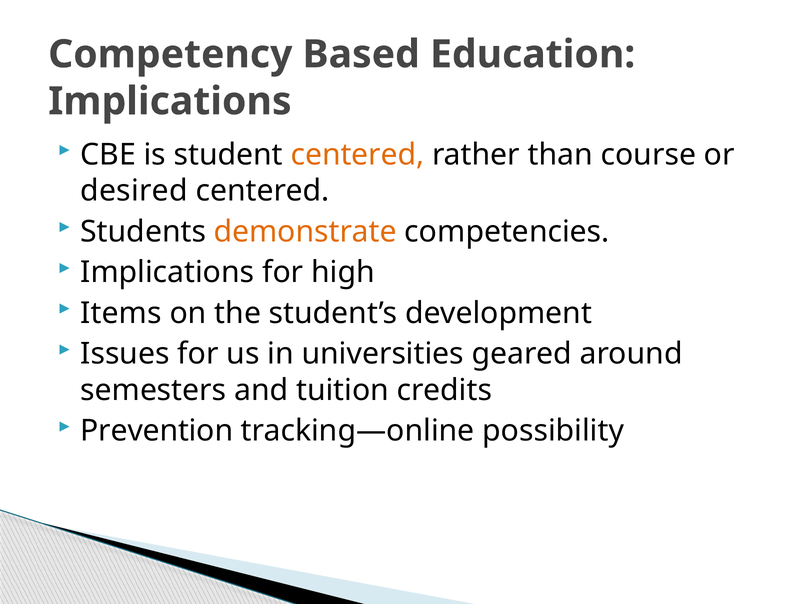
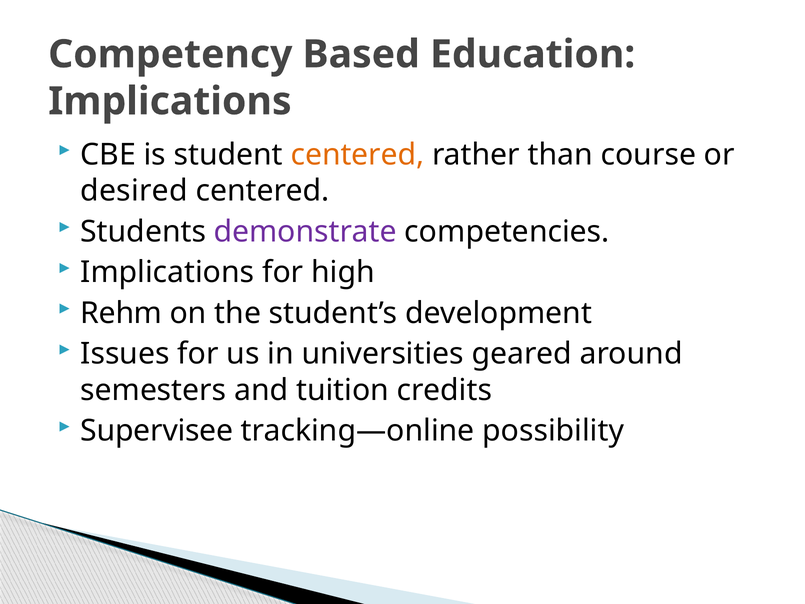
demonstrate colour: orange -> purple (305, 232)
Items: Items -> Rehm (121, 313)
Prevention: Prevention -> Supervisee (157, 431)
